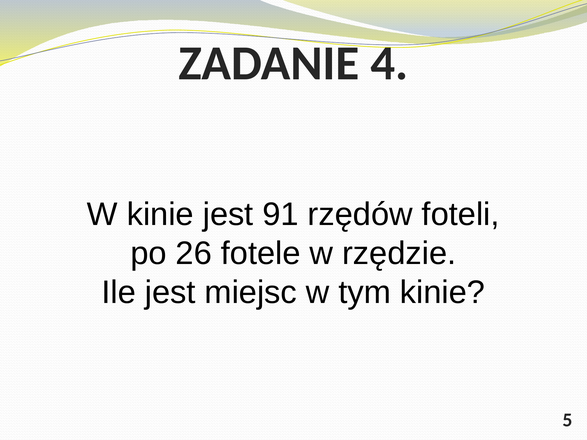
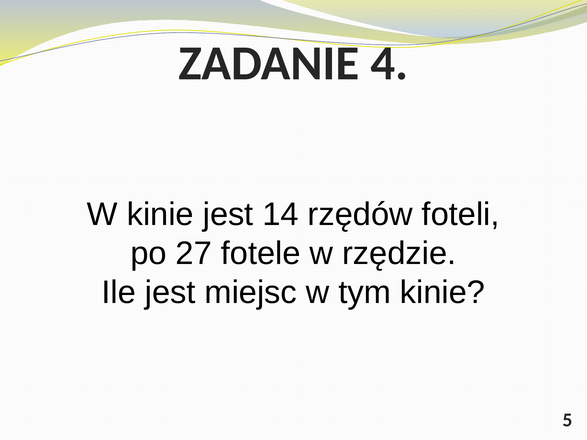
91: 91 -> 14 (281, 214)
26: 26 -> 27 (194, 254)
